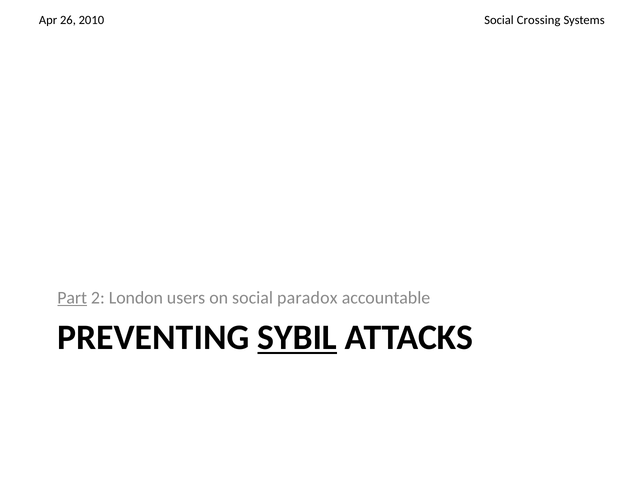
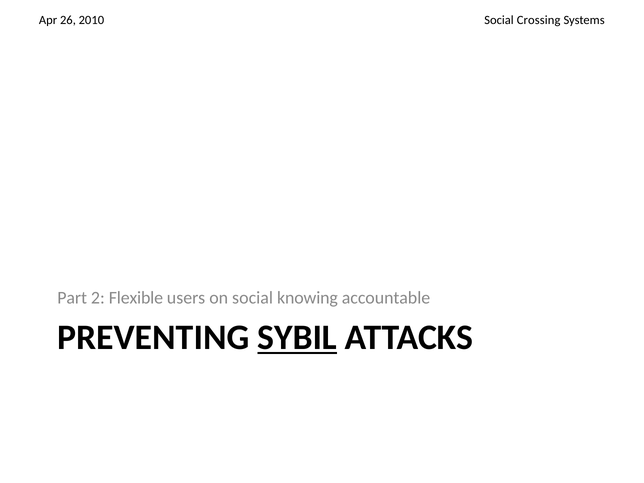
Part underline: present -> none (72, 298)
London: London -> Flexible (136, 298)
paradox: paradox -> knowing (307, 298)
